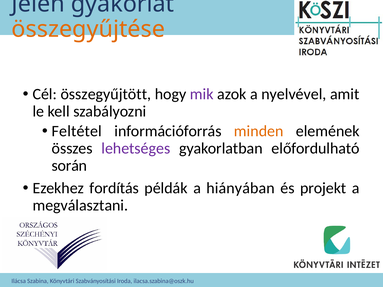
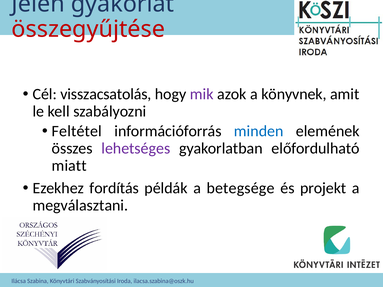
összegyűjtése colour: orange -> red (88, 29)
összegyűjtött: összegyűjtött -> visszacsatolás (106, 94)
nyelvével: nyelvével -> könyvnek (294, 94)
minden colour: orange -> blue (259, 131)
során: során -> miatt (69, 166)
hiányában: hiányában -> betegsége (241, 188)
